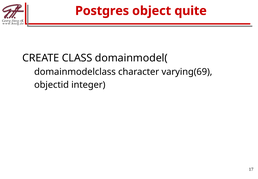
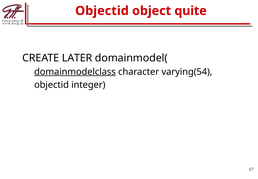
Postgres: Postgres -> Objectid (102, 11)
CLASS: CLASS -> LATER (77, 58)
domainmodelclass underline: none -> present (75, 72)
varying(69: varying(69 -> varying(54 (187, 72)
